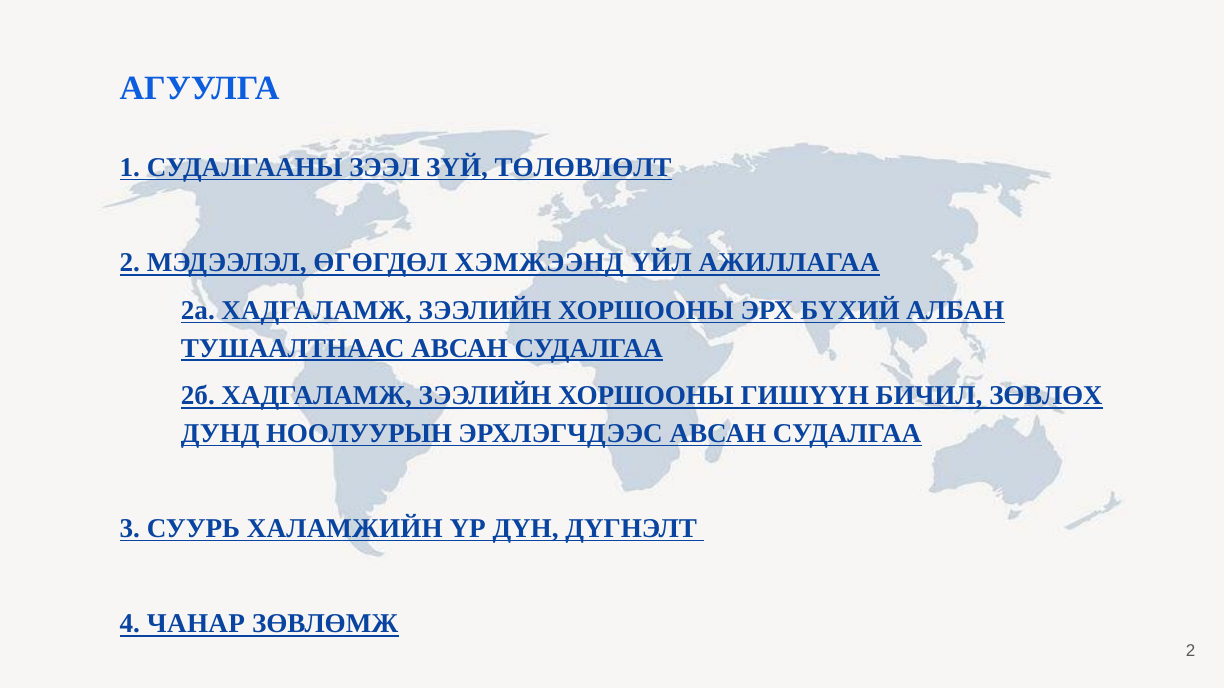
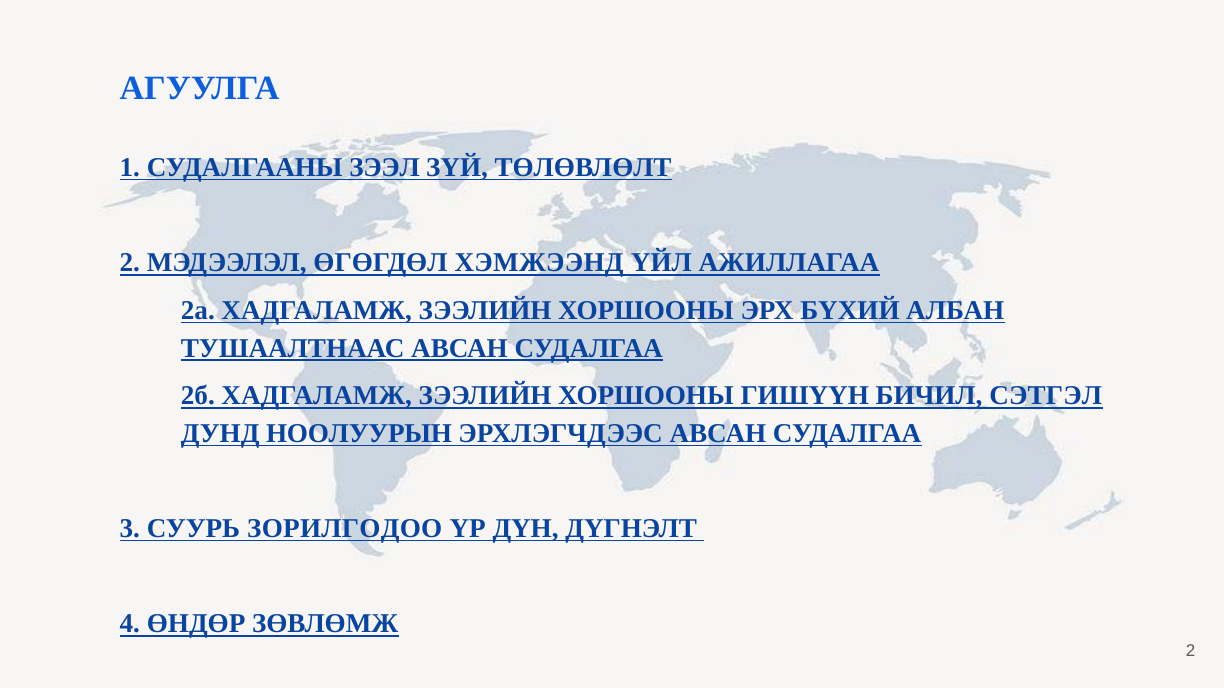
ЗӨВЛӨХ: ЗӨВЛӨХ -> СЭТГЭЛ (1046, 396)
ХАЛАМЖИЙН: ХАЛАМЖИЙН -> ЗОРИЛГОДОО (345, 529)
ЧАНАР: ЧАНАР -> ӨНДӨР (196, 624)
